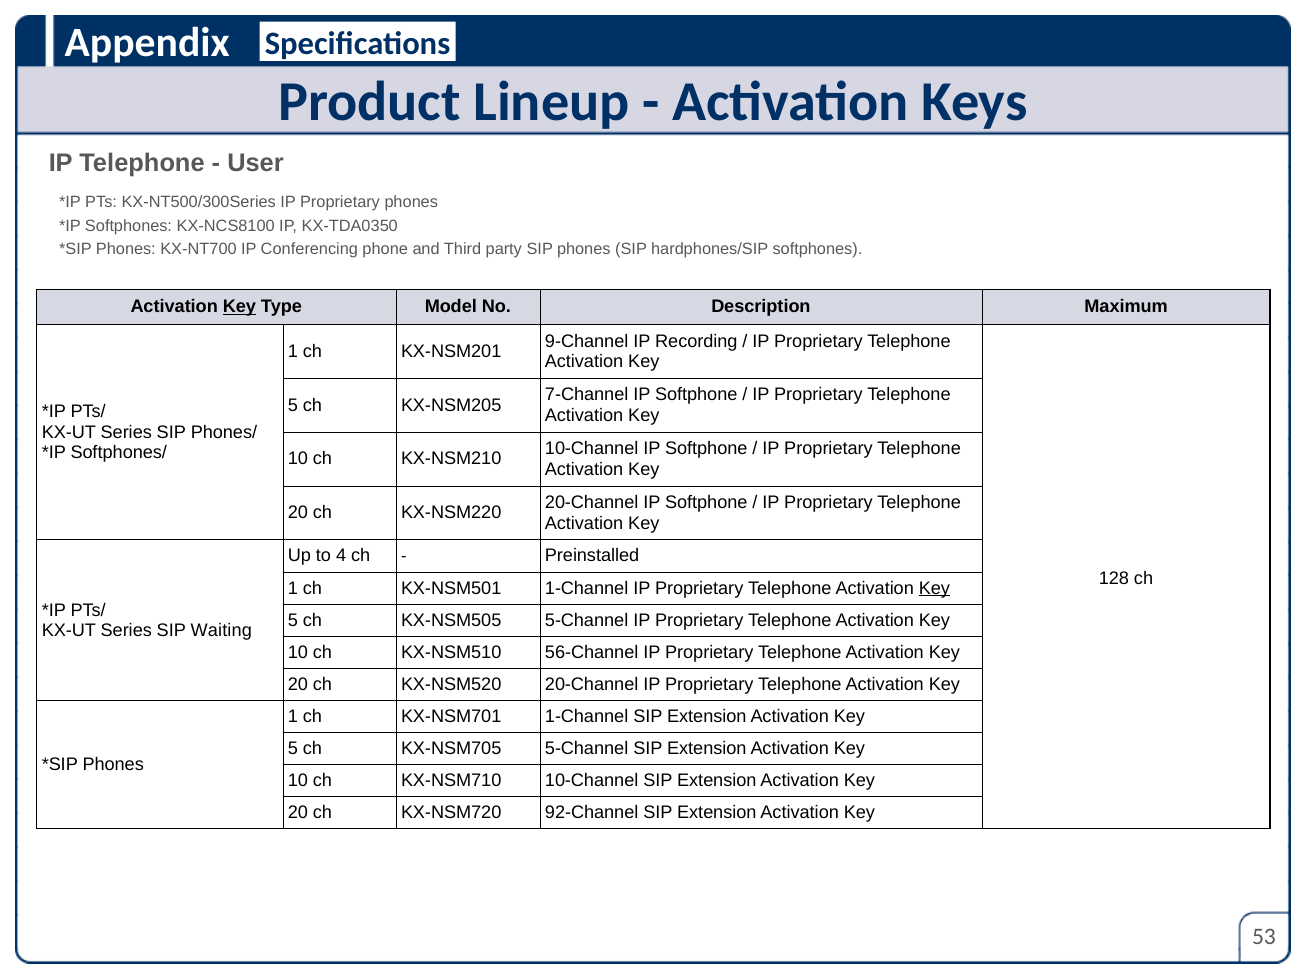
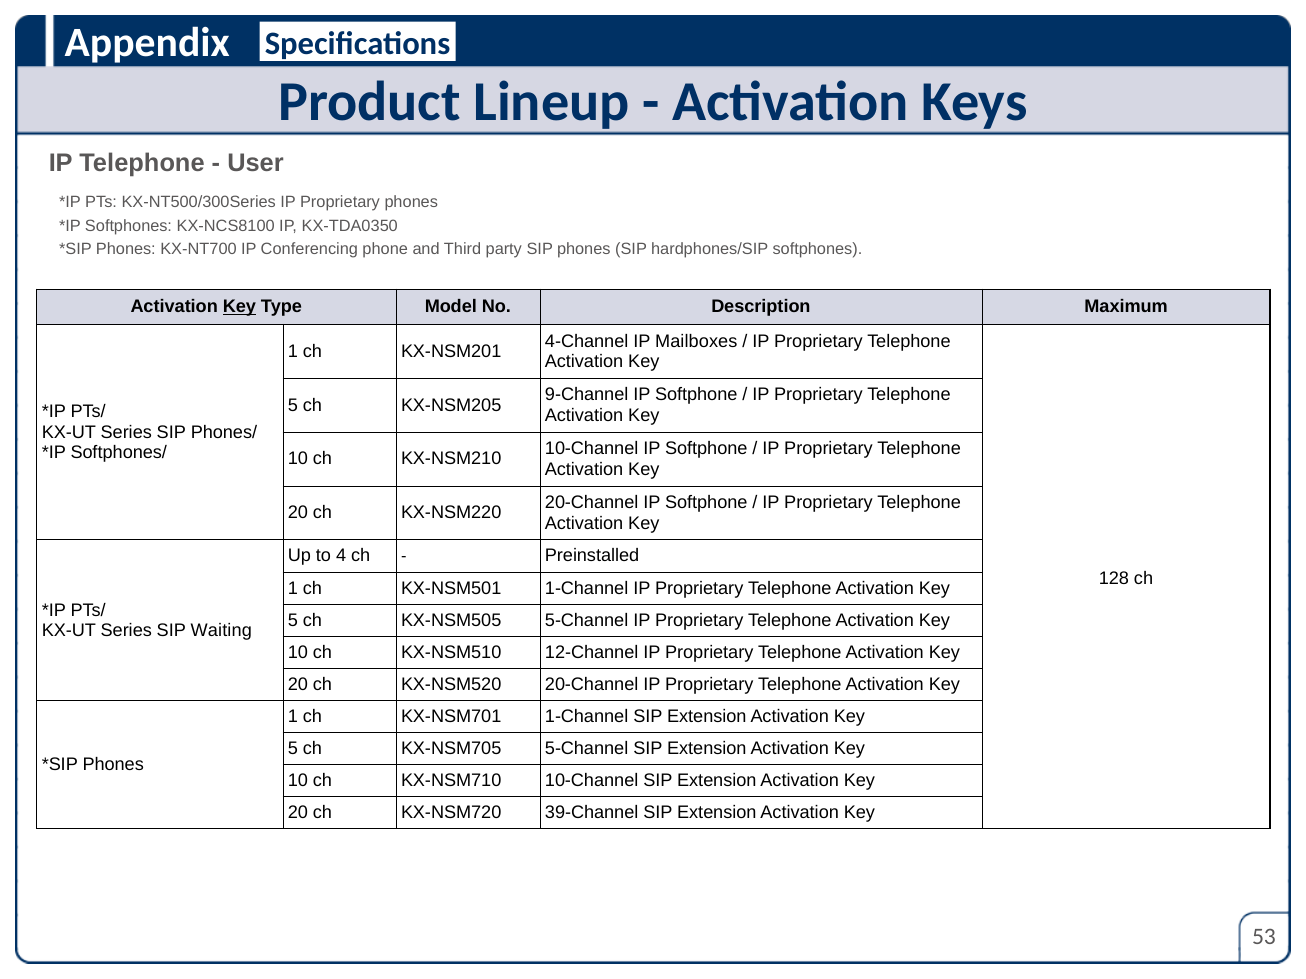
9-Channel: 9-Channel -> 4-Channel (587, 341)
Recording: Recording -> Mailboxes (696, 341)
7-Channel: 7-Channel -> 9-Channel (587, 395)
Key underline: present -> none (934, 588)
56-Channel: 56-Channel -> 12-Channel (592, 653)
92-Channel: 92-Channel -> 39-Channel (592, 813)
